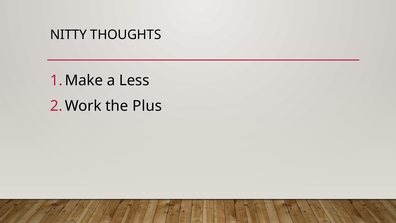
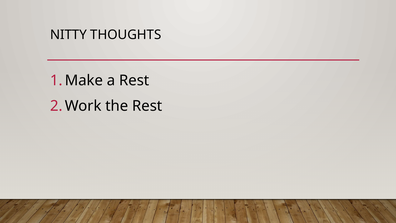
a Less: Less -> Rest (134, 80)
the Plus: Plus -> Rest (147, 106)
